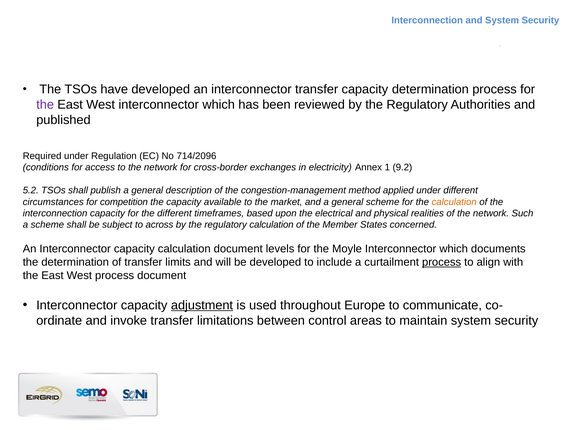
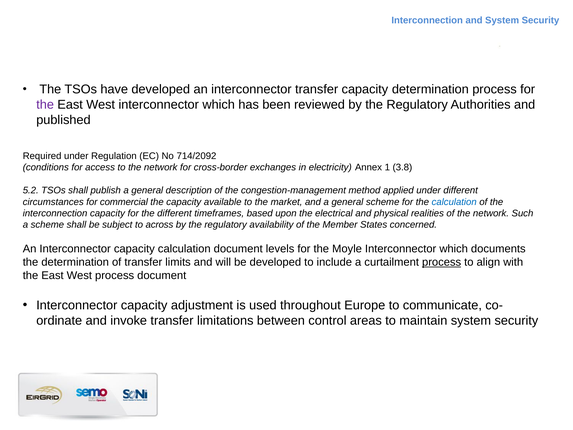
714/2096: 714/2096 -> 714/2092 (196, 156)
9.2: 9.2 -> 3.8 (402, 167)
competition: competition -> commercial (124, 202)
calculation colour: orange -> blue (454, 202)
regulatory calculation: calculation -> availability (271, 225)
adjustment underline: present -> none (202, 305)
